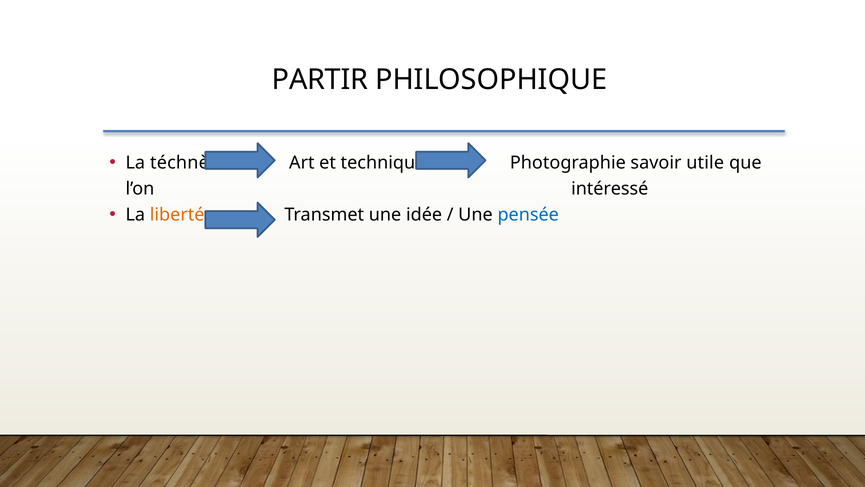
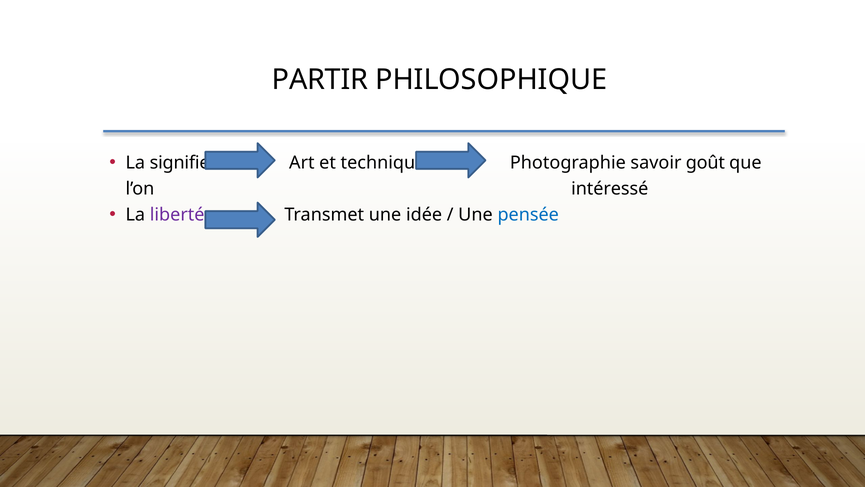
téchnè: téchnè -> signifie (180, 163)
utile: utile -> goût (705, 163)
liberté colour: orange -> purple (177, 214)
